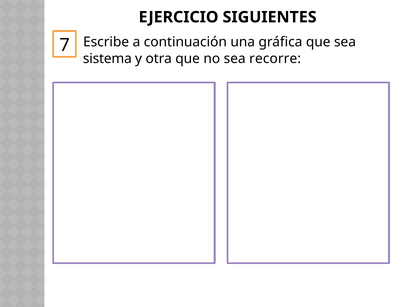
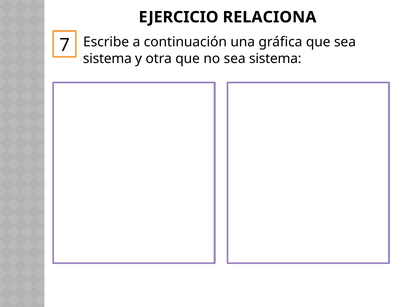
SIGUIENTES: SIGUIENTES -> RELACIONA (270, 17)
no sea recorre: recorre -> sistema (275, 59)
